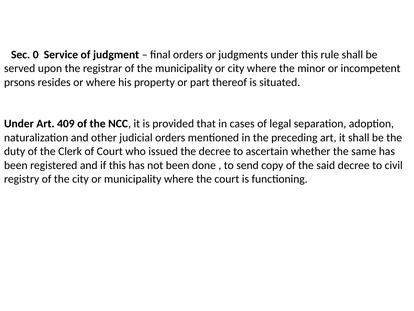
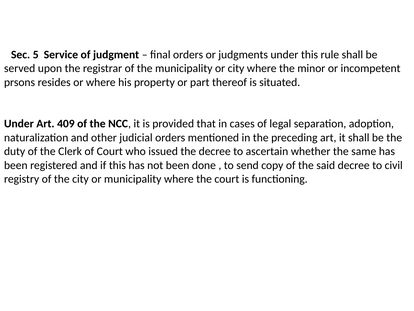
0: 0 -> 5 (36, 55)
